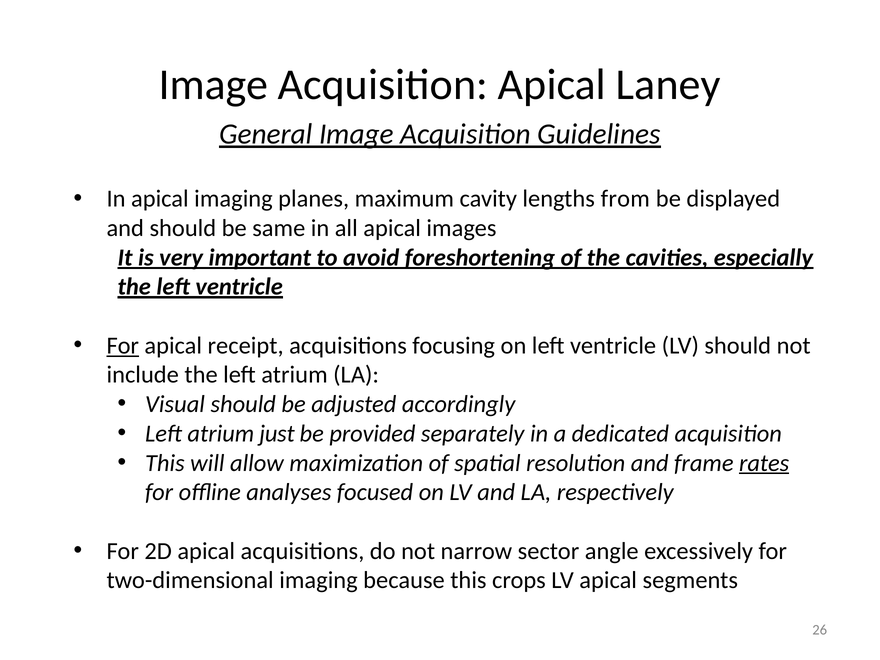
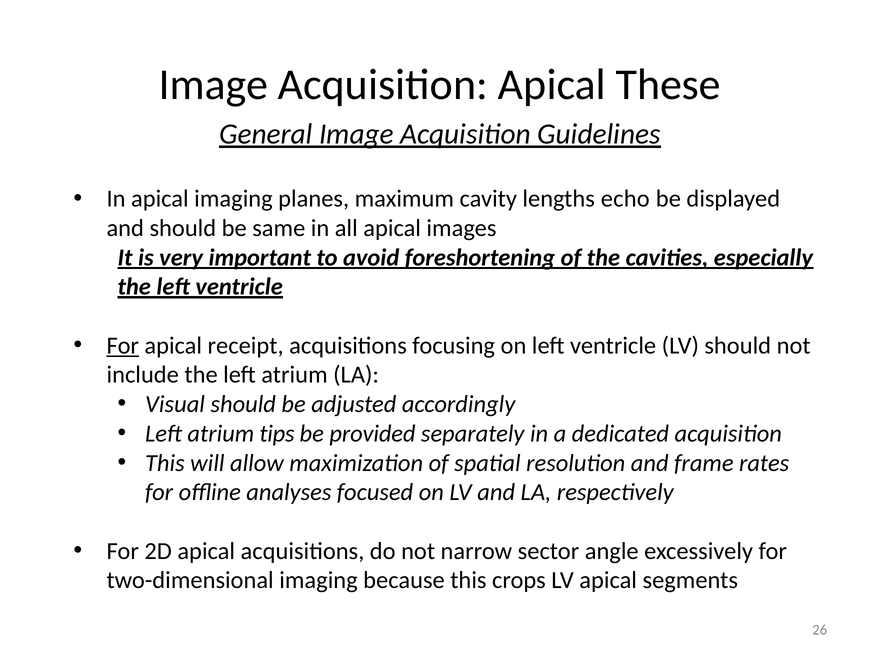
Laney: Laney -> These (668, 84)
from: from -> echo (625, 199)
just: just -> tips (277, 434)
rates underline: present -> none (764, 463)
